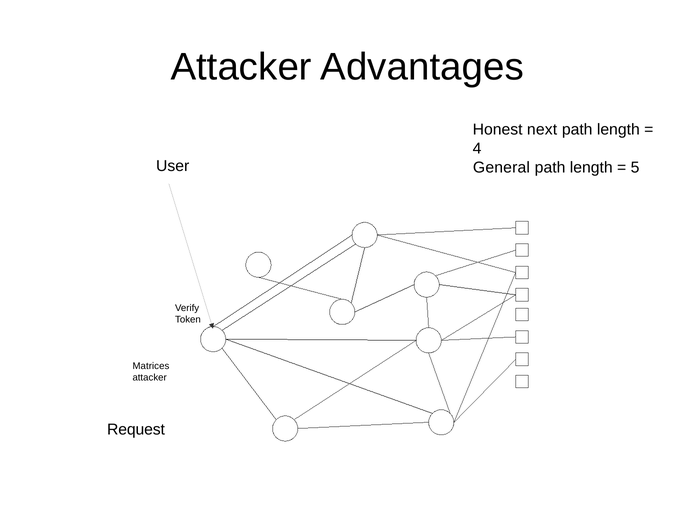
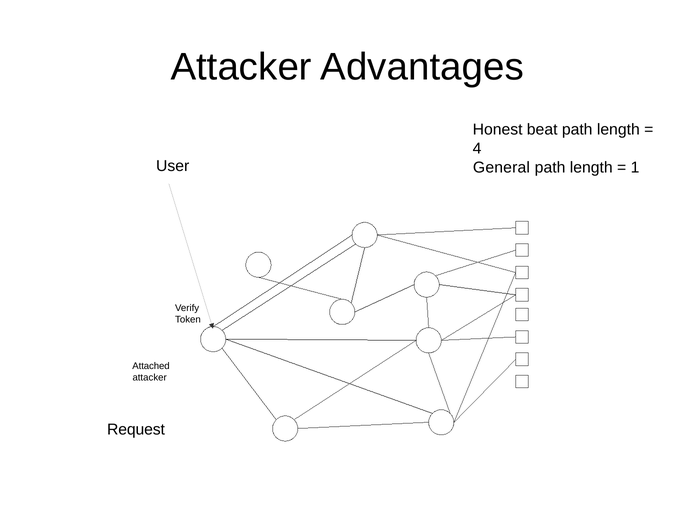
next: next -> beat (542, 130)
5: 5 -> 1 (635, 168)
Matrices: Matrices -> Attached (151, 366)
